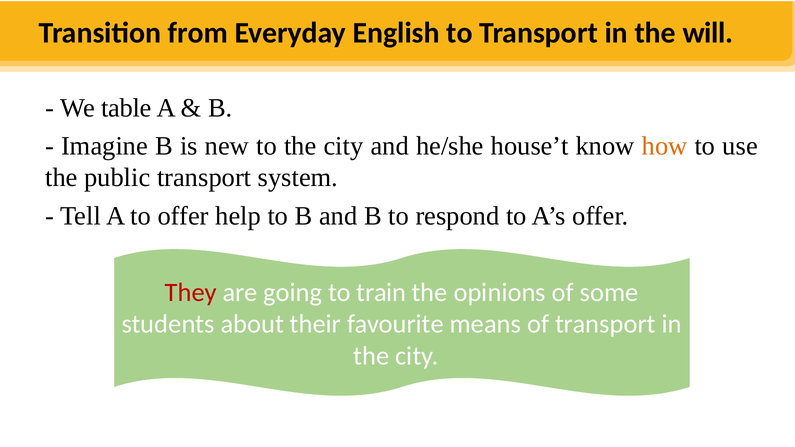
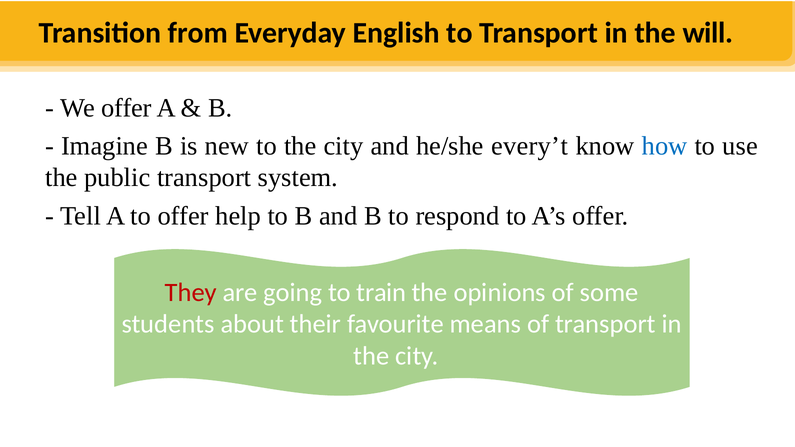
We table: table -> offer (127, 108)
house’t: house’t -> every’t (530, 146)
how colour: orange -> blue (665, 146)
